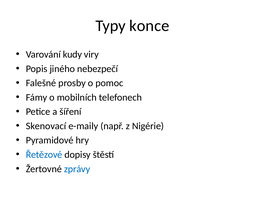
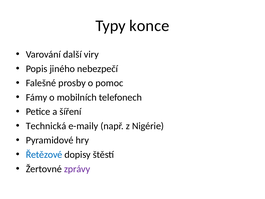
kudy: kudy -> další (72, 54)
Skenovací: Skenovací -> Technická (46, 126)
zprávy colour: blue -> purple (77, 169)
